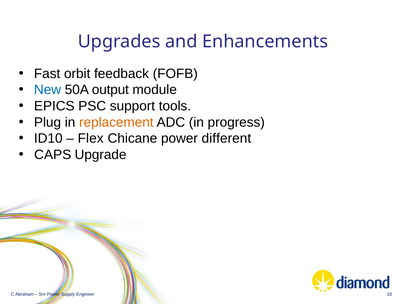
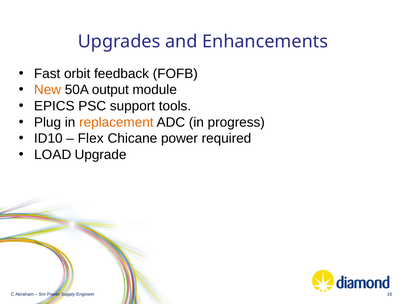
New colour: blue -> orange (48, 90)
different: different -> required (226, 139)
CAPS: CAPS -> LOAD (53, 155)
